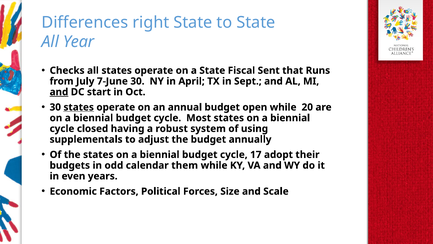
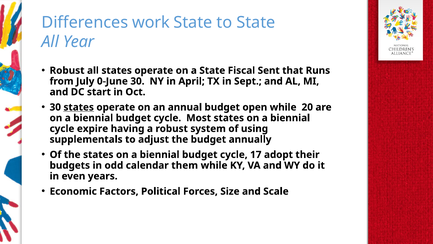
right: right -> work (151, 22)
Checks: Checks -> Robust (67, 70)
7-June: 7-June -> 0-June (112, 81)
and underline: present -> none (59, 92)
closed: closed -> expire (93, 128)
